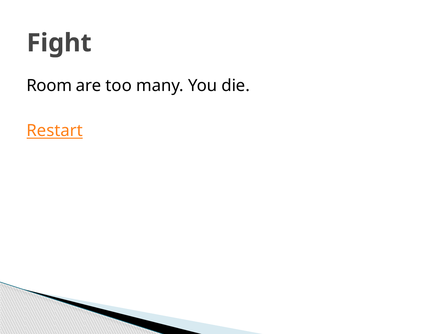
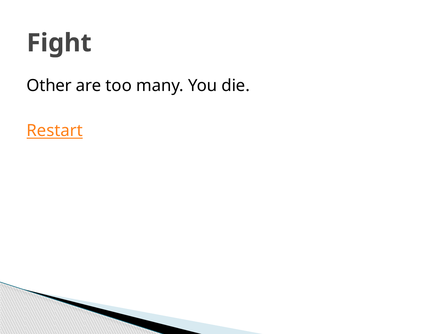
Room: Room -> Other (49, 85)
